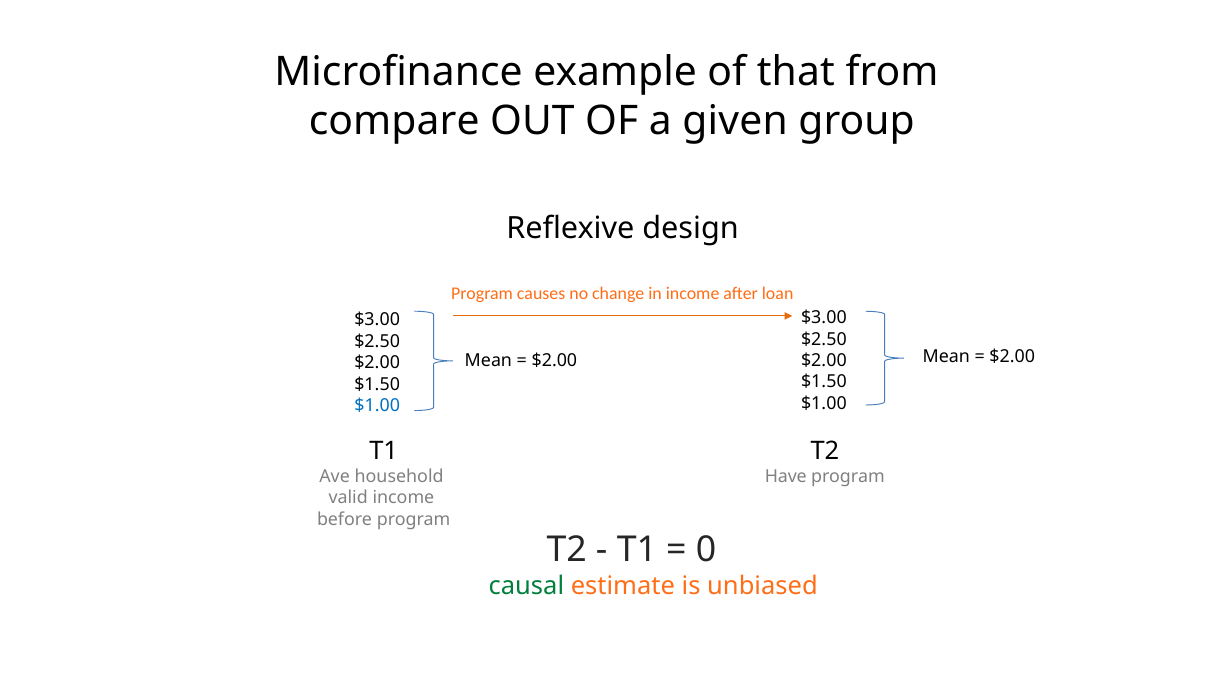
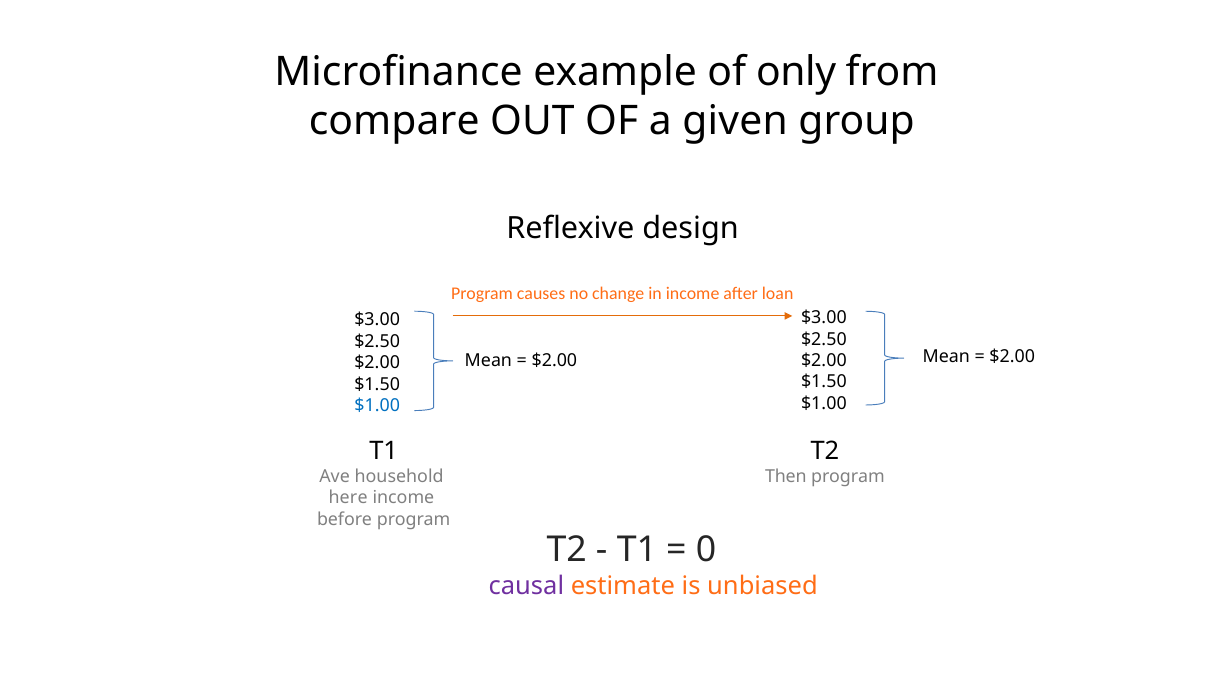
that: that -> only (796, 72)
Have: Have -> Then (786, 477)
valid: valid -> here (348, 498)
causal colour: green -> purple (526, 586)
